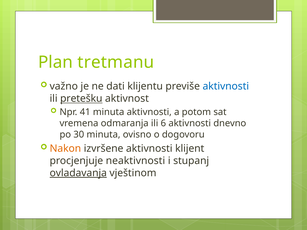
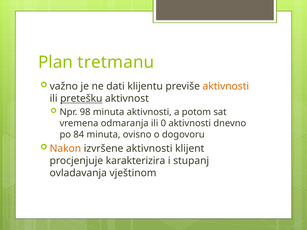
aktivnosti colour: blue -> orange (226, 86)
41: 41 -> 98 (85, 112)
6: 6 -> 0 (163, 124)
30: 30 -> 84 (79, 135)
neaktivnosti: neaktivnosti -> karakterizira (136, 161)
ovladavanja underline: present -> none (78, 173)
